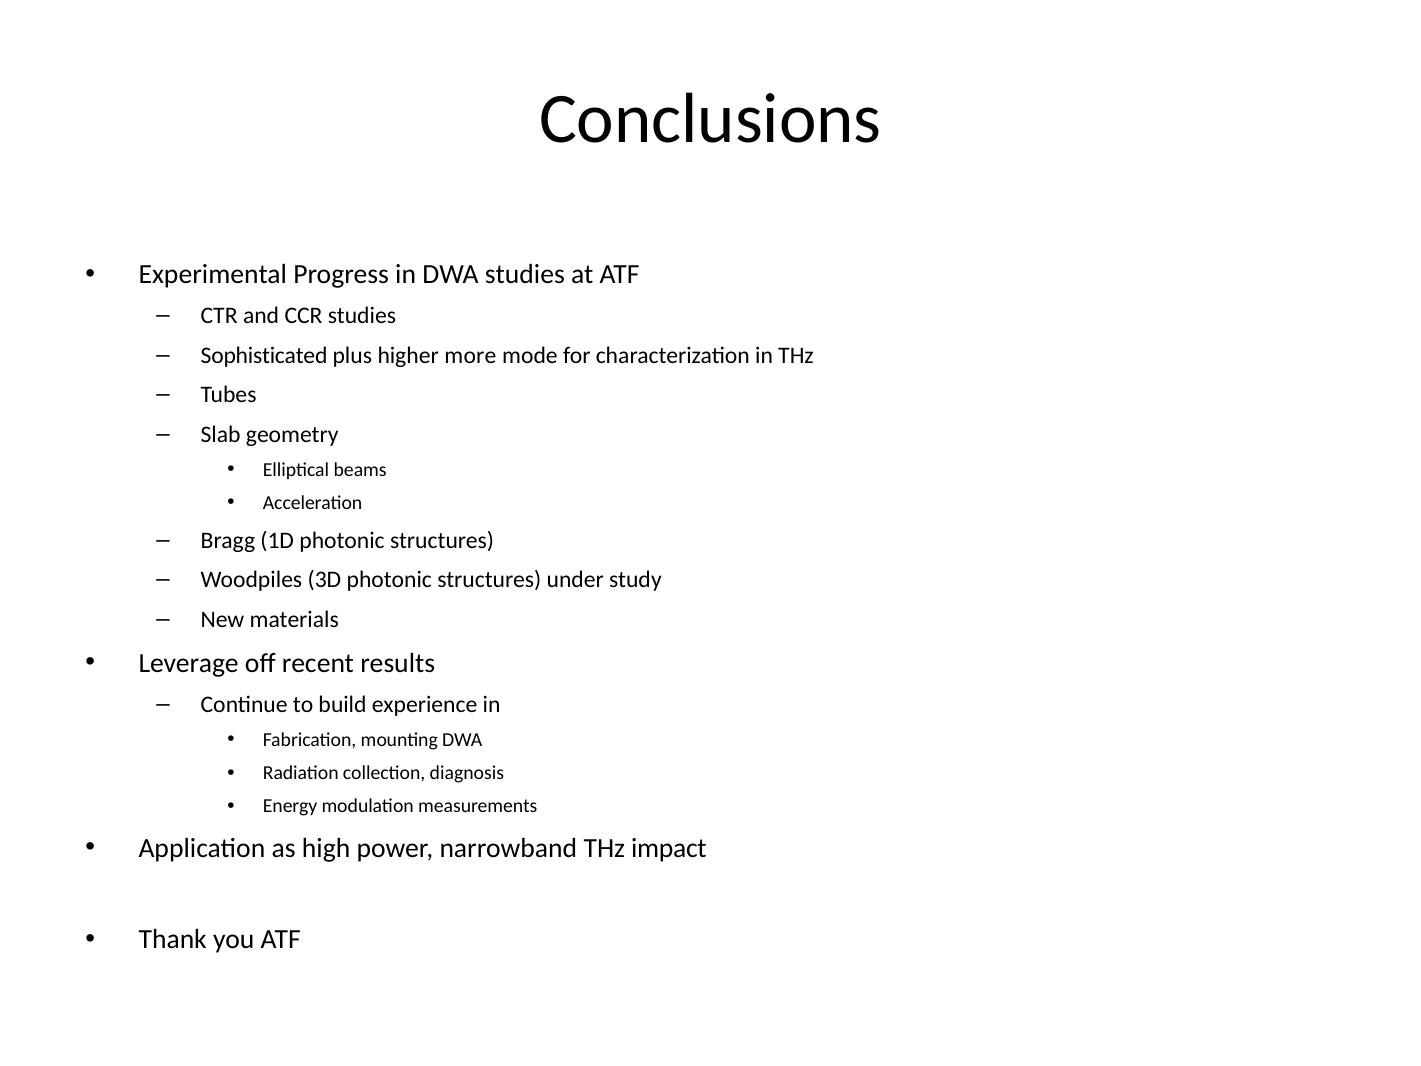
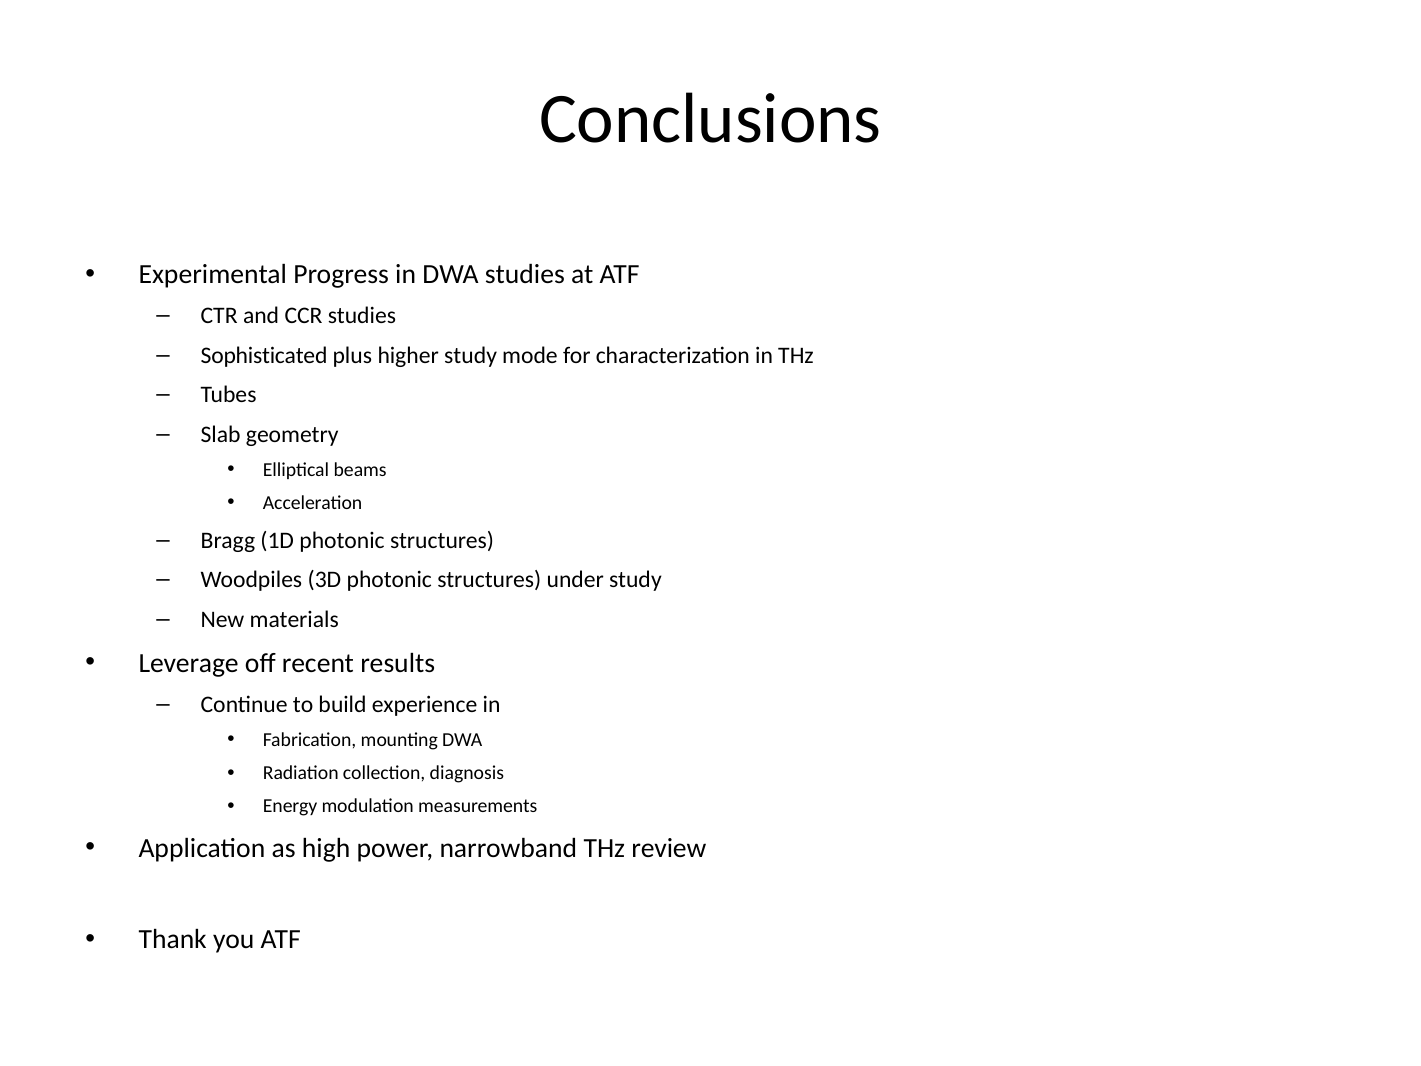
higher more: more -> study (471, 355)
impact: impact -> review (669, 848)
